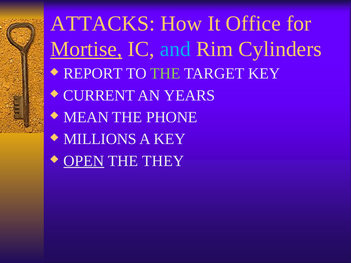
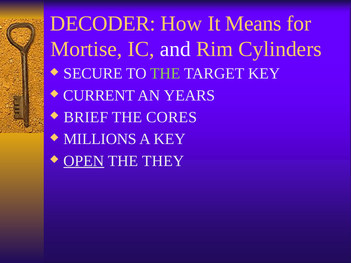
ATTACKS: ATTACKS -> DECODER (103, 23)
Office: Office -> Means (253, 23)
Mortise underline: present -> none (86, 49)
and colour: light blue -> white (175, 49)
REPORT: REPORT -> SECURE (93, 74)
MEAN: MEAN -> BRIEF (86, 117)
PHONE: PHONE -> CORES (172, 117)
